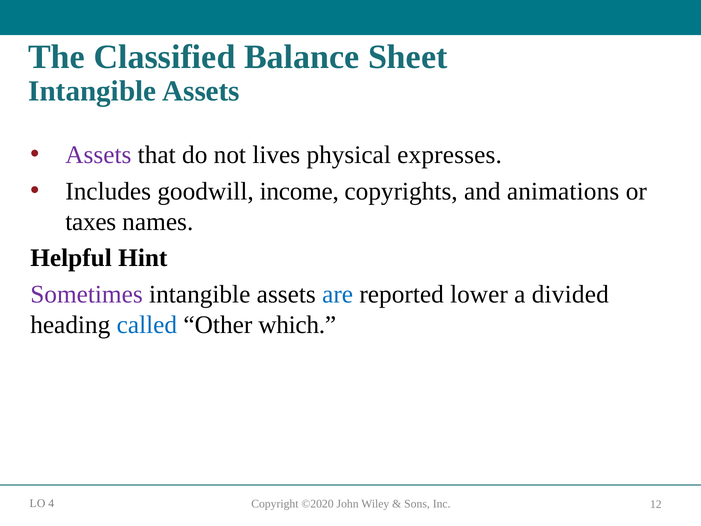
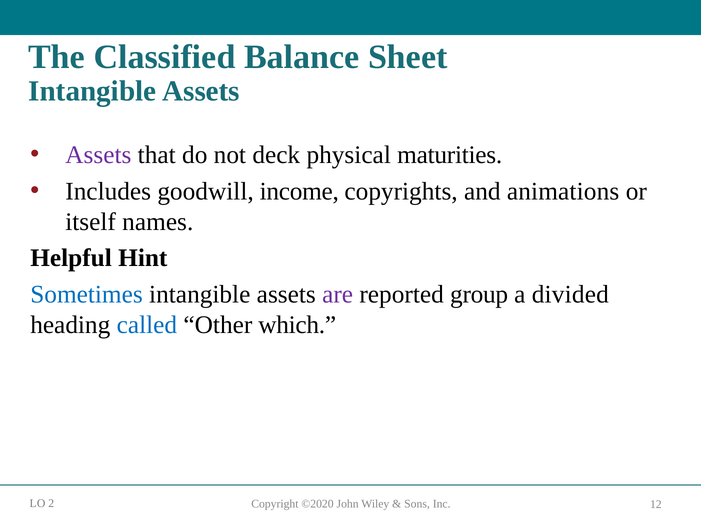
lives: lives -> deck (276, 155)
expresses: expresses -> maturities (450, 155)
taxes: taxes -> itself (91, 222)
Sometimes colour: purple -> blue (87, 294)
are colour: blue -> purple (338, 294)
lower: lower -> group (479, 294)
4: 4 -> 2 (51, 503)
